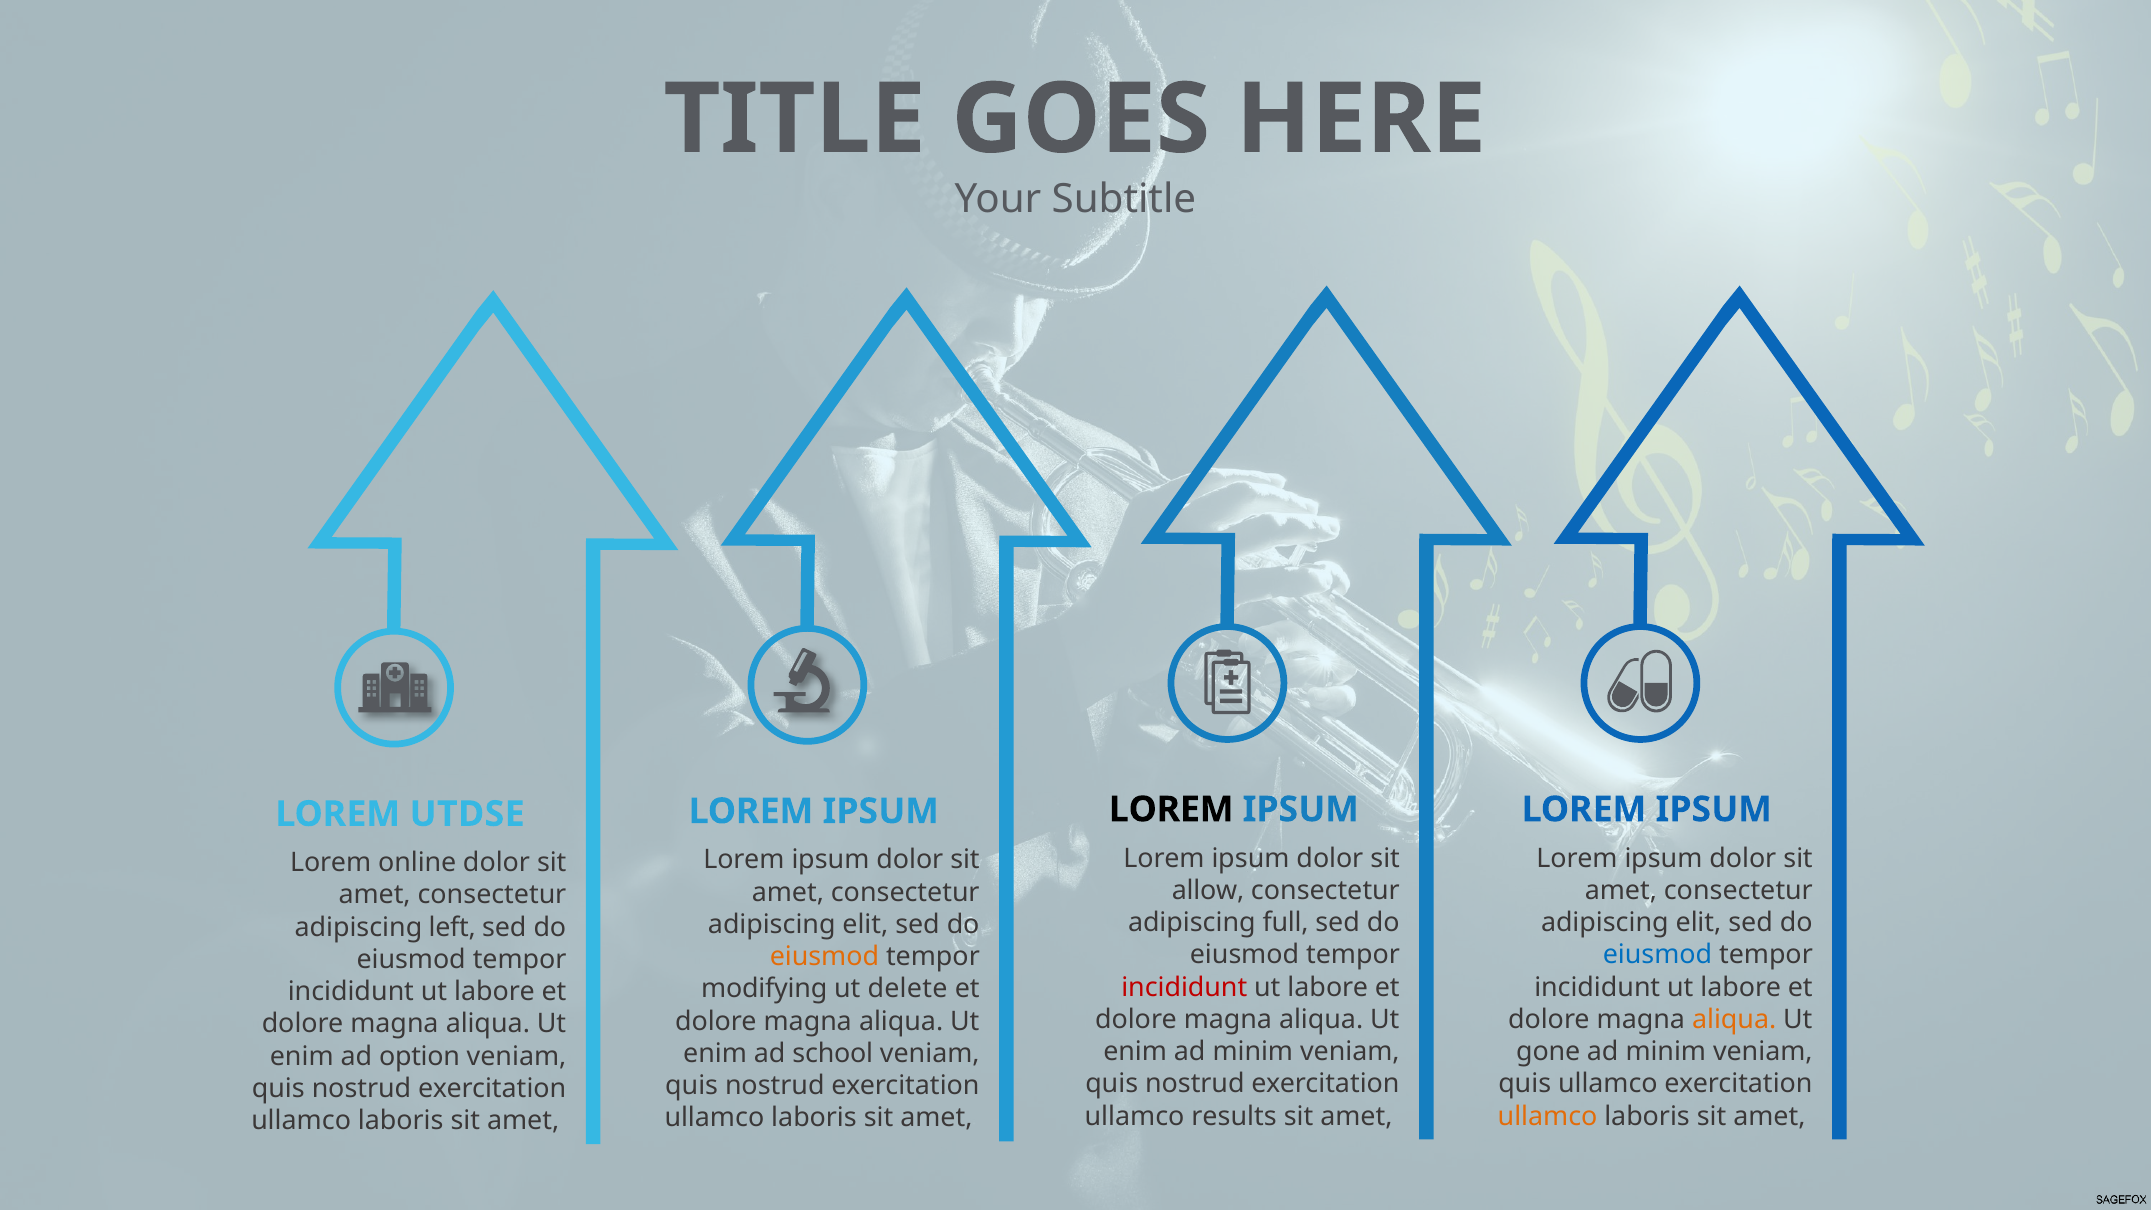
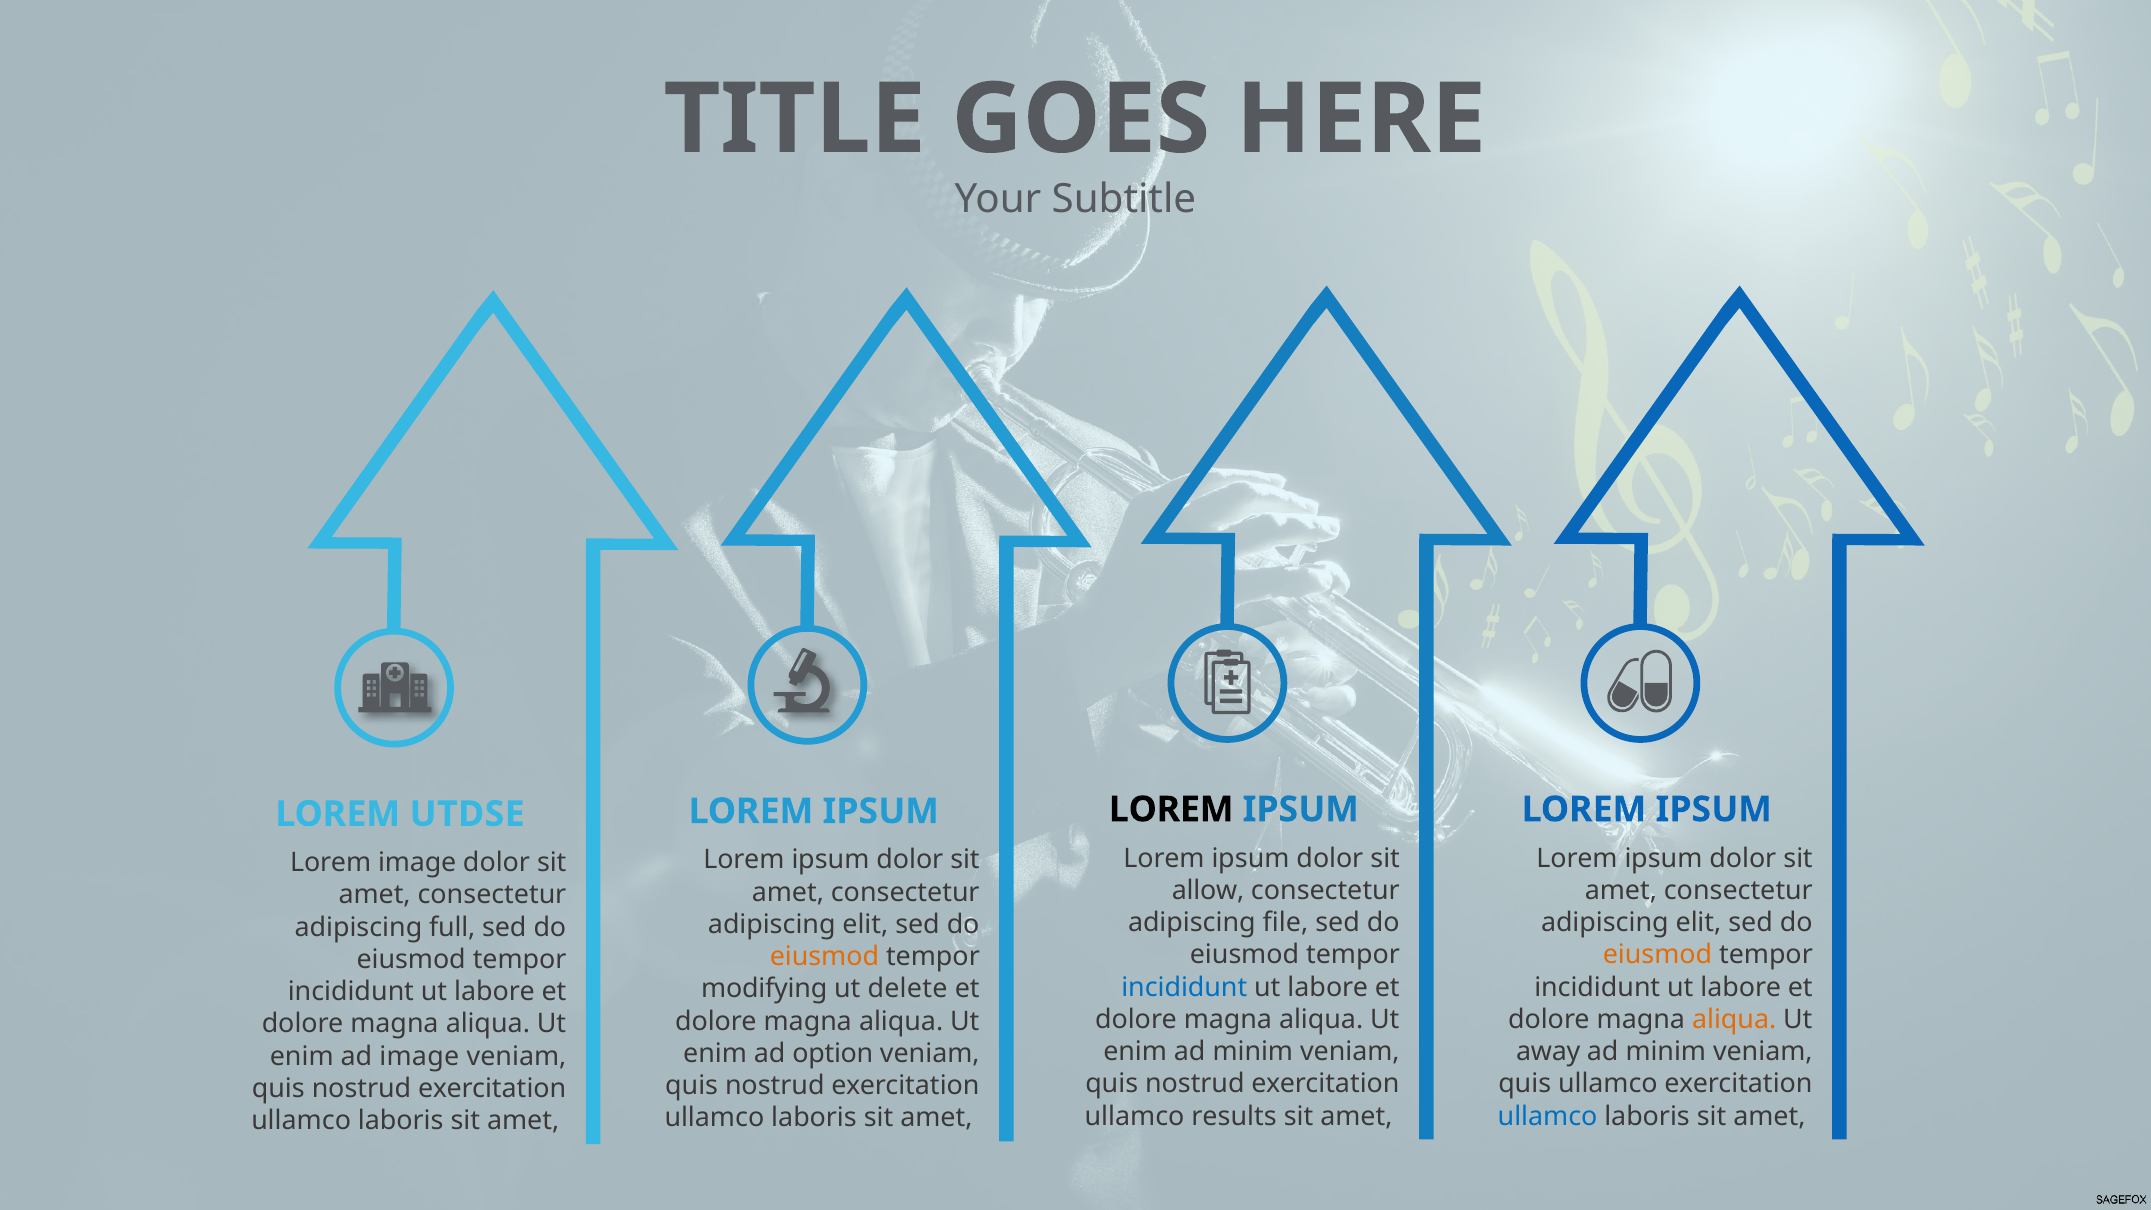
Lorem online: online -> image (417, 863)
full: full -> file (1285, 923)
left: left -> full (452, 927)
eiusmod colour: blue -> orange (1657, 955)
incididunt colour: red -> blue (1184, 987)
gone: gone -> away (1548, 1052)
school: school -> option (833, 1054)
ad option: option -> image (419, 1056)
ullamco colour: orange -> blue (1548, 1116)
